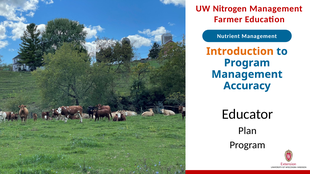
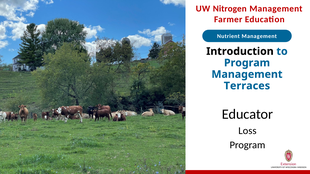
Introduction colour: orange -> black (240, 51)
Accuracy: Accuracy -> Terraces (247, 86)
Plan: Plan -> Loss (247, 131)
